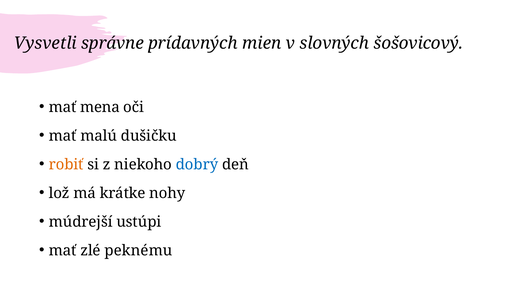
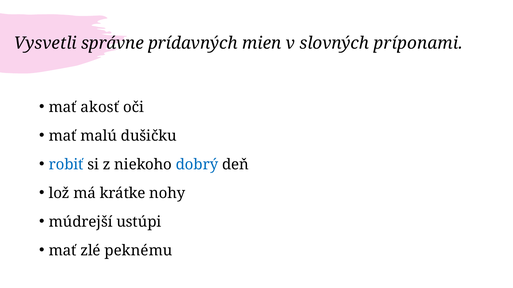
šošovicový: šošovicový -> príponami (418, 43)
mena: mena -> akosť (100, 107)
robiť colour: orange -> blue (66, 165)
